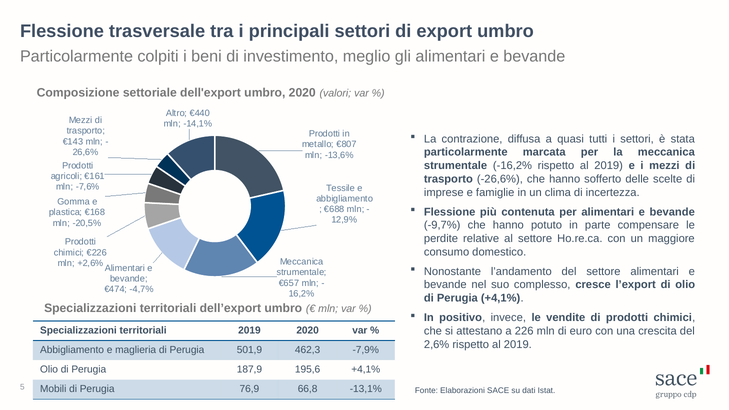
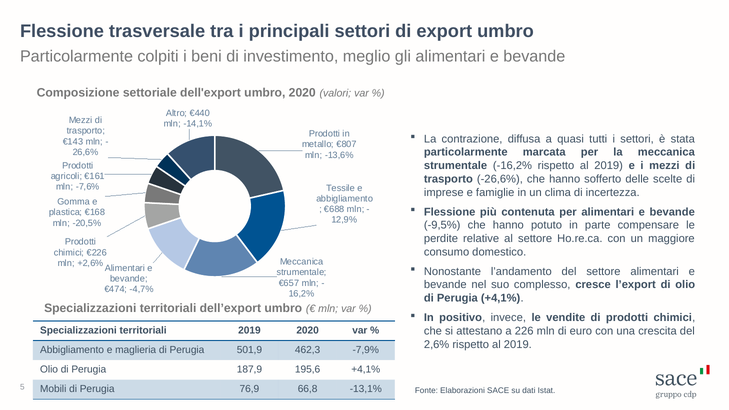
-9,7%: -9,7% -> -9,5% (442, 225)
